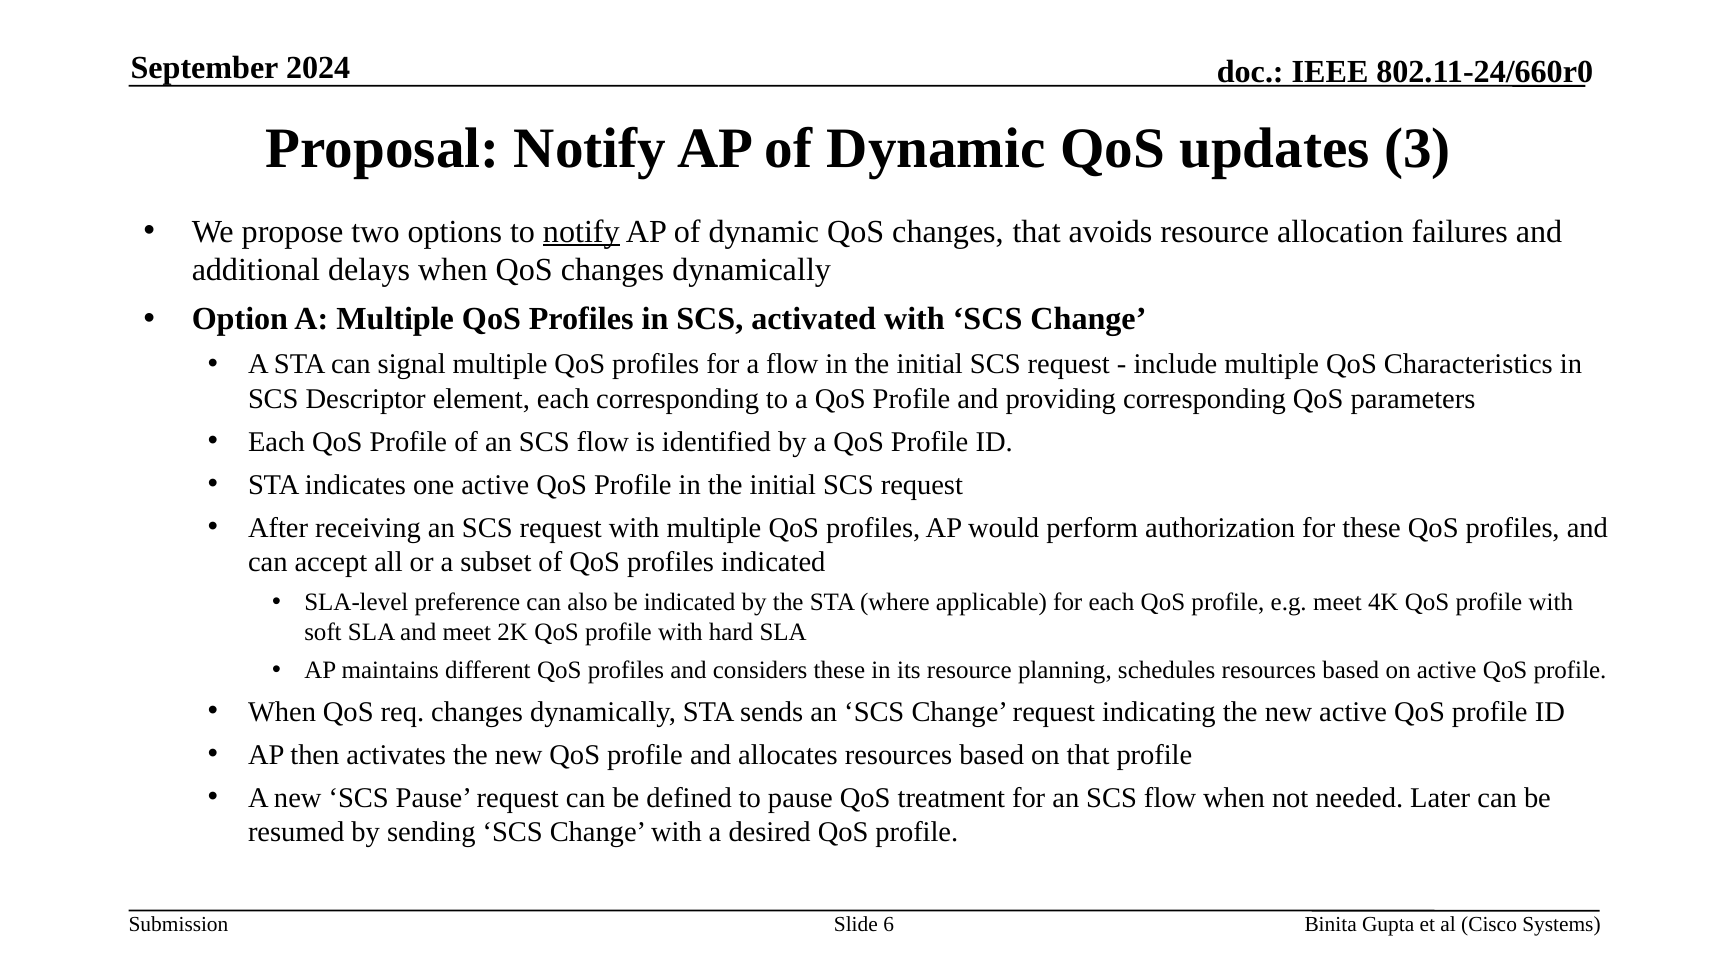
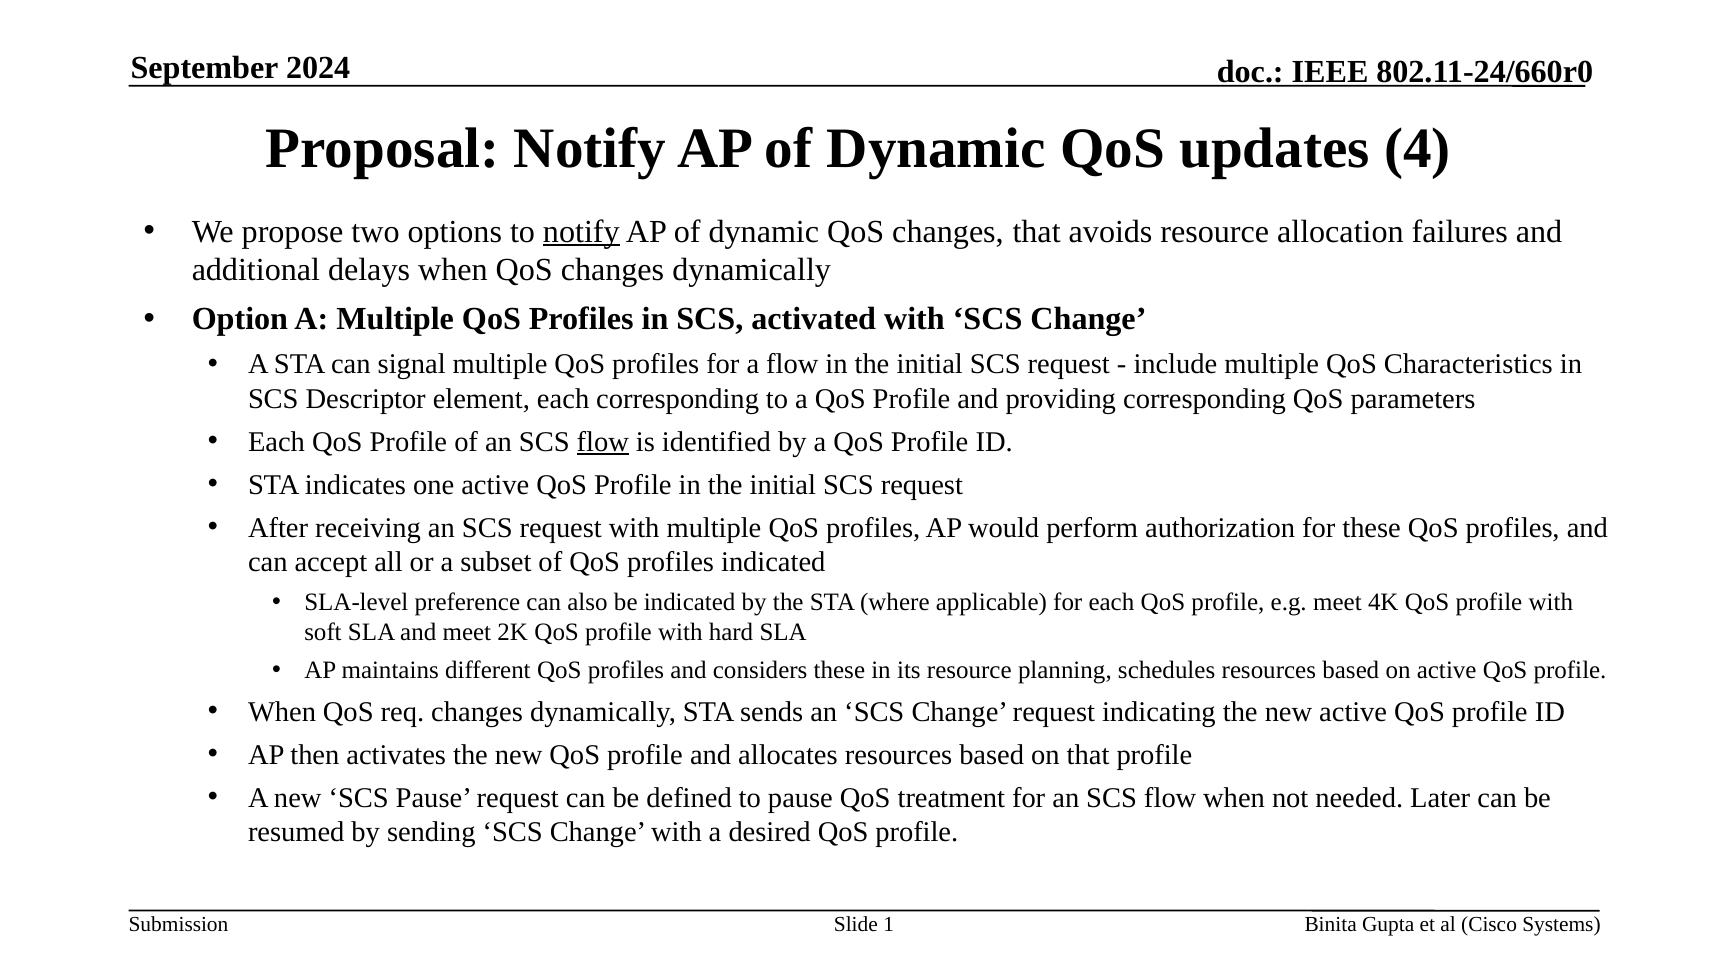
3: 3 -> 4 (1417, 149)
flow underline: none -> present (603, 442)
6: 6 -> 1 (889, 925)
